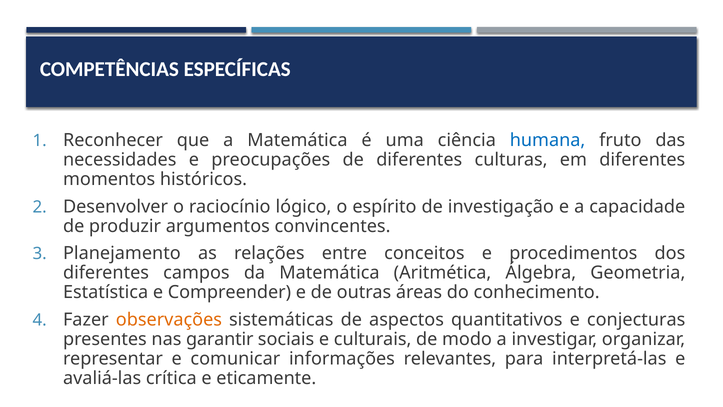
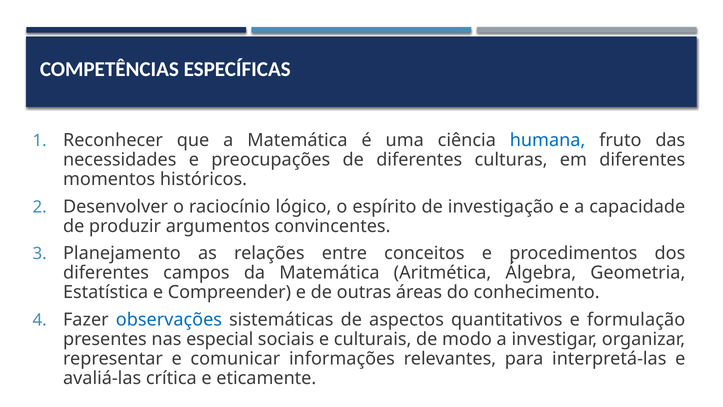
observações colour: orange -> blue (169, 320)
conjecturas: conjecturas -> formulação (636, 320)
garantir: garantir -> especial (220, 339)
